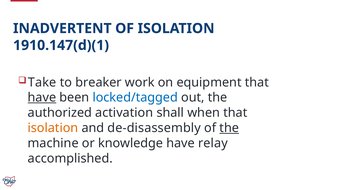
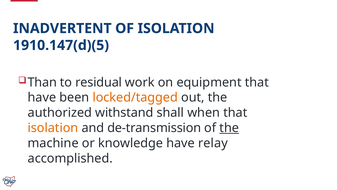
1910.147(d)(1: 1910.147(d)(1 -> 1910.147(d)(5 (61, 45)
Take: Take -> Than (42, 82)
breaker: breaker -> residual (99, 82)
have underline: present -> none (42, 97)
locked/tagged colour: blue -> orange (135, 97)
activation: activation -> withstand (124, 112)
de-disassembly: de-disassembly -> de-transmission (154, 128)
